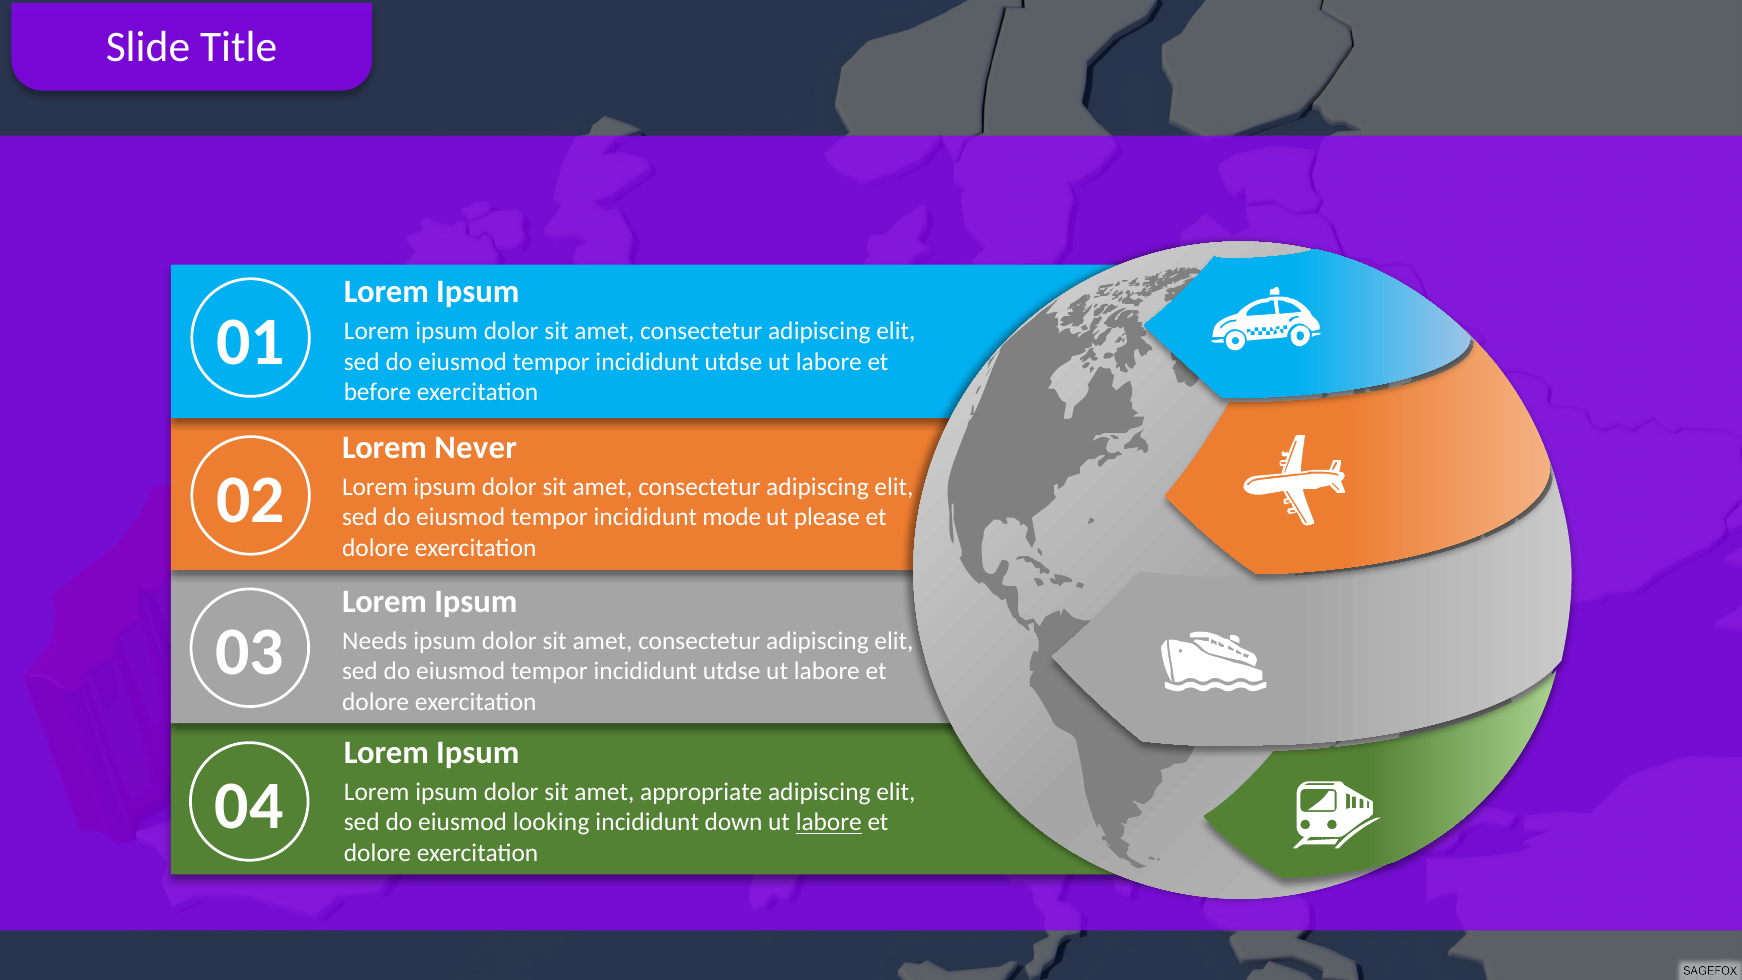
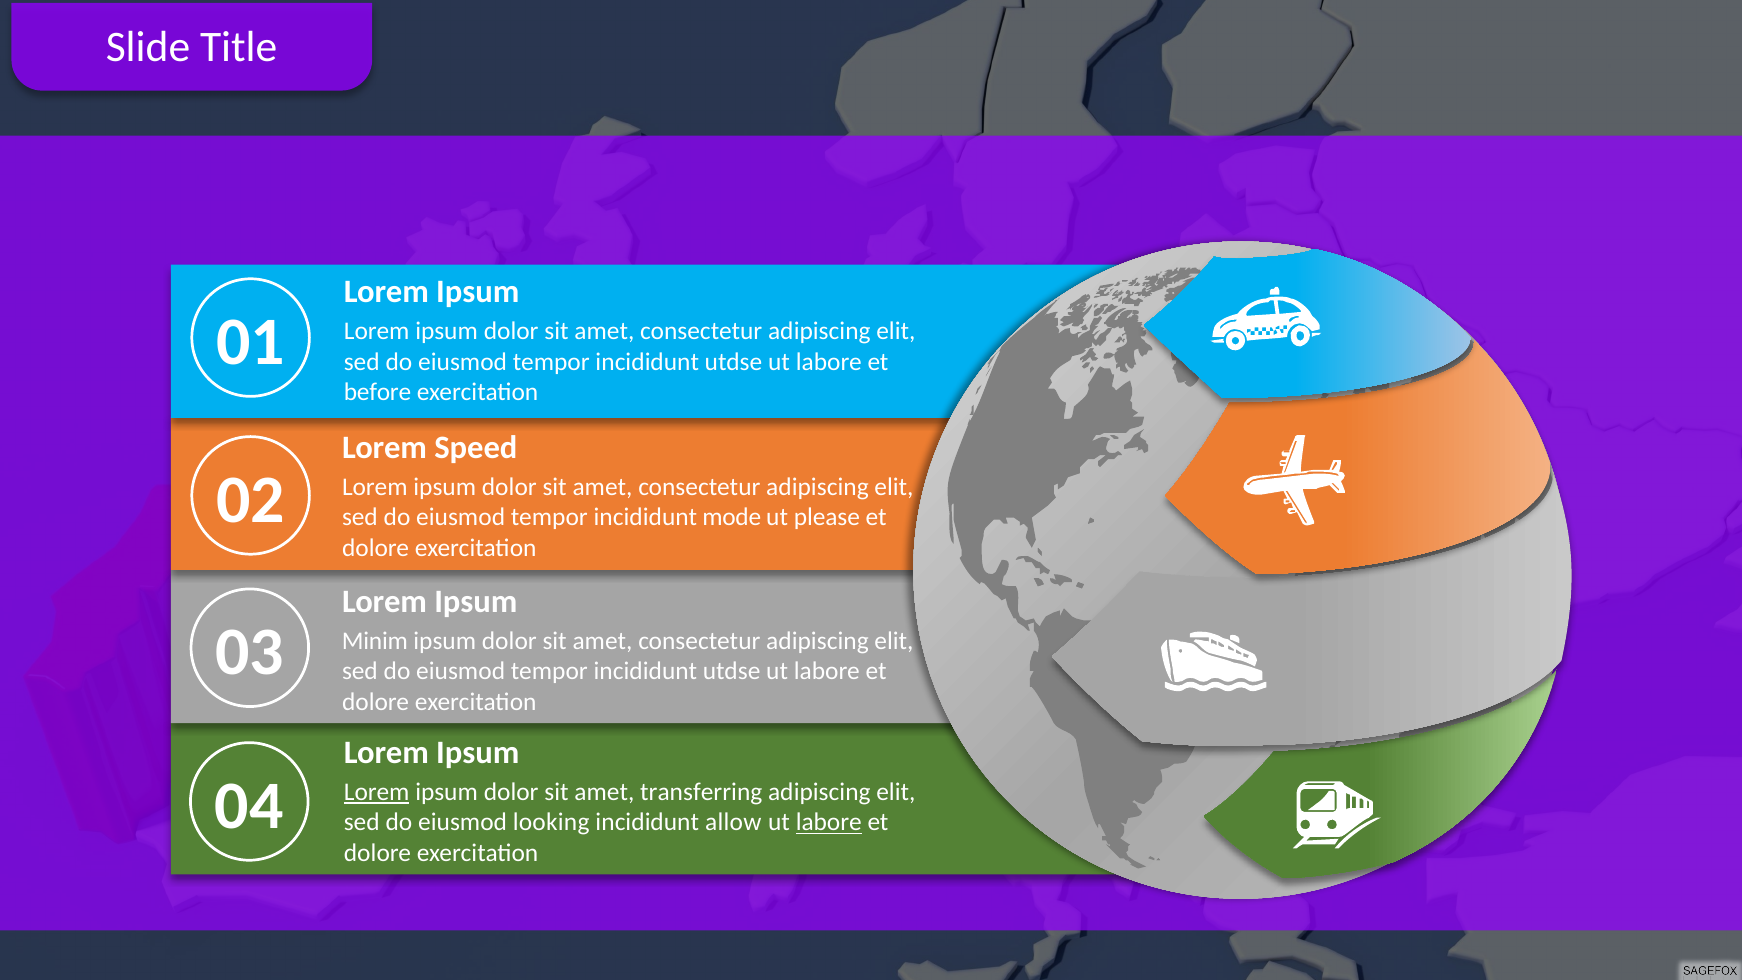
Never: Never -> Speed (476, 447)
Needs: Needs -> Minim (375, 641)
Lorem underline: none -> present (377, 792)
appropriate: appropriate -> transferring (701, 792)
down: down -> allow (733, 822)
